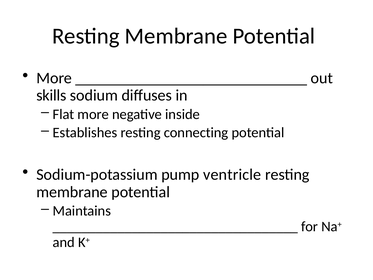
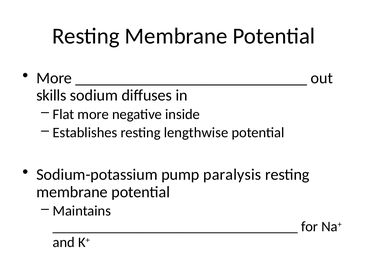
connecting: connecting -> lengthwise (196, 132)
ventricle: ventricle -> paralysis (232, 174)
